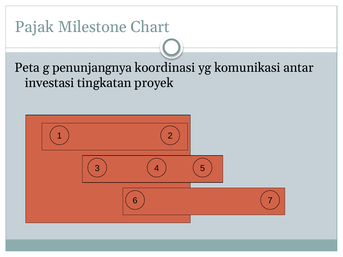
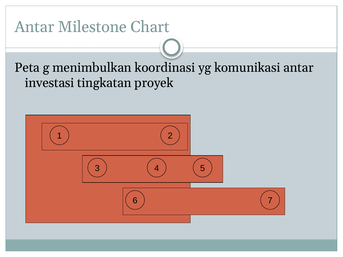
Pajak: Pajak -> Antar (34, 27)
penunjangnya: penunjangnya -> menimbulkan (92, 68)
